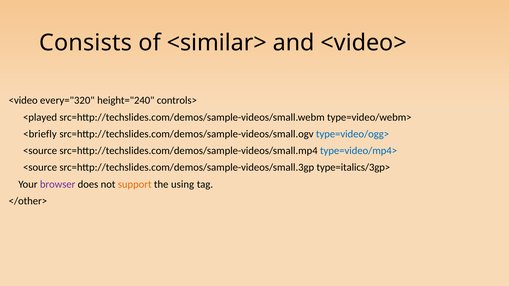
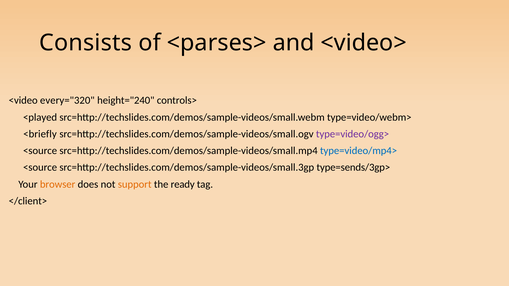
<similar>: <similar> -> <parses> (217, 43)
type=video/ogg> colour: blue -> purple (353, 134)
type=italics/3gp>: type=italics/3gp> -> type=sends/3gp> (353, 168)
browser colour: purple -> orange (58, 184)
using: using -> ready (183, 184)
</other>: </other> -> </client> (28, 201)
